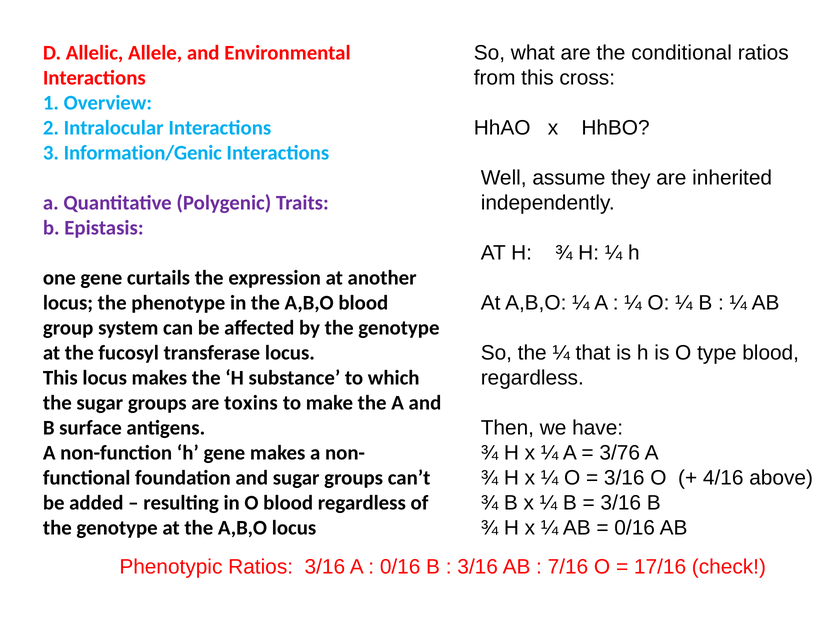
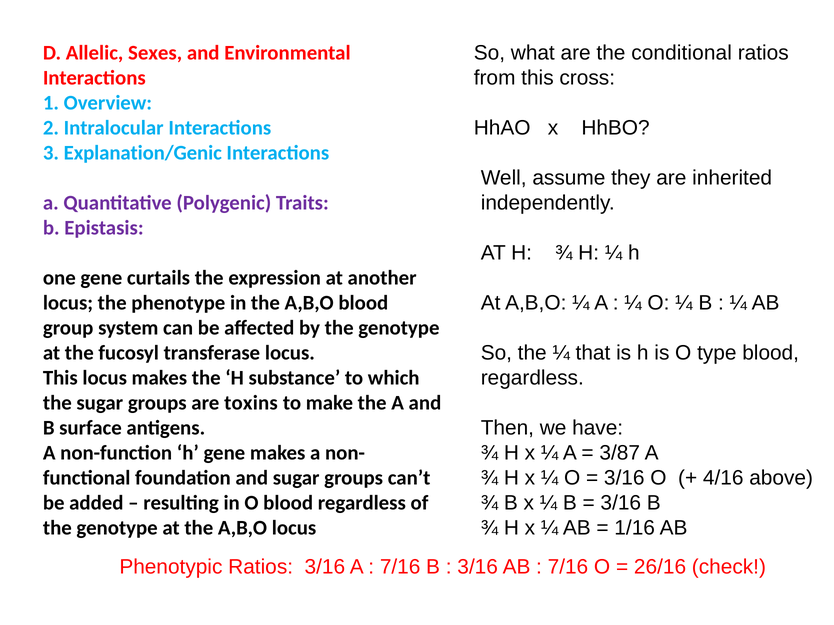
Allele: Allele -> Sexes (155, 53)
Information/Genic: Information/Genic -> Explanation/Genic (143, 153)
3/76: 3/76 -> 3/87 (620, 453)
0/16: 0/16 -> 1/16 (635, 528)
0/16: 0/16 -> 7/16 (400, 567)
17/16: 17/16 -> 26/16 (660, 567)
